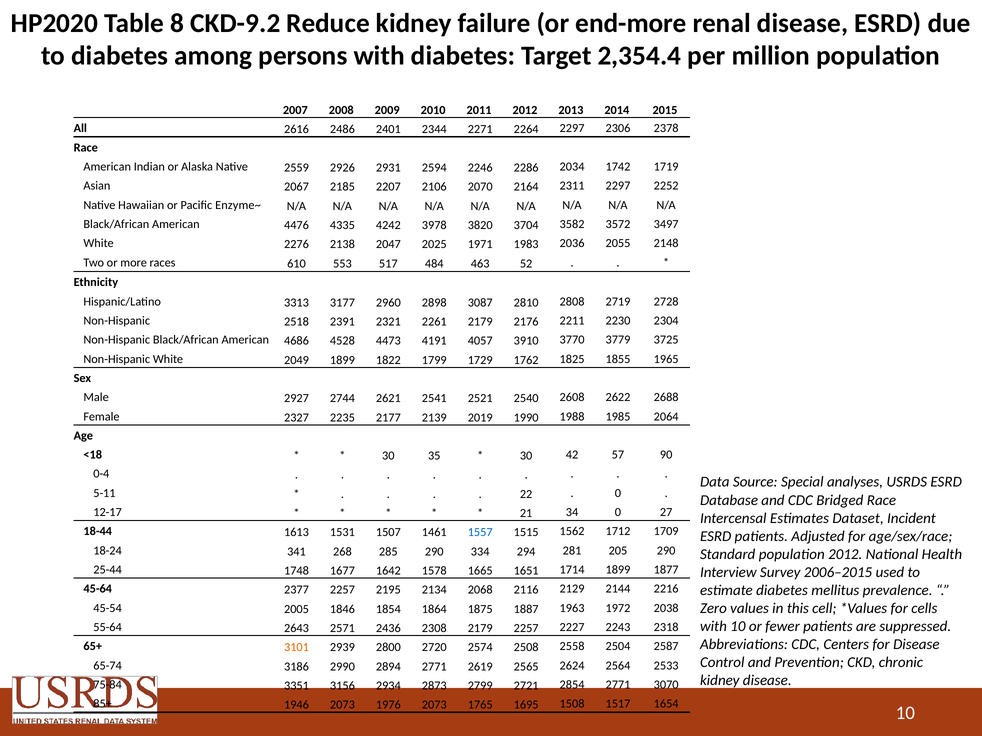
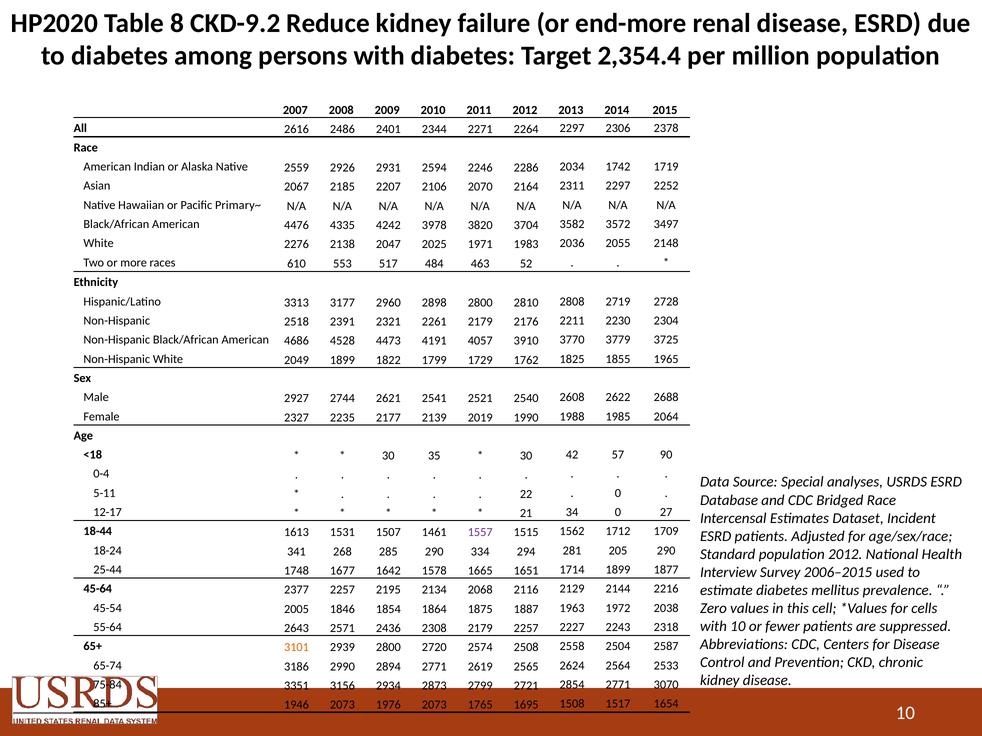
Enzyme~: Enzyme~ -> Primary~ (238, 205)
2898 3087: 3087 -> 2800 (480, 303)
1557 colour: blue -> purple (480, 533)
